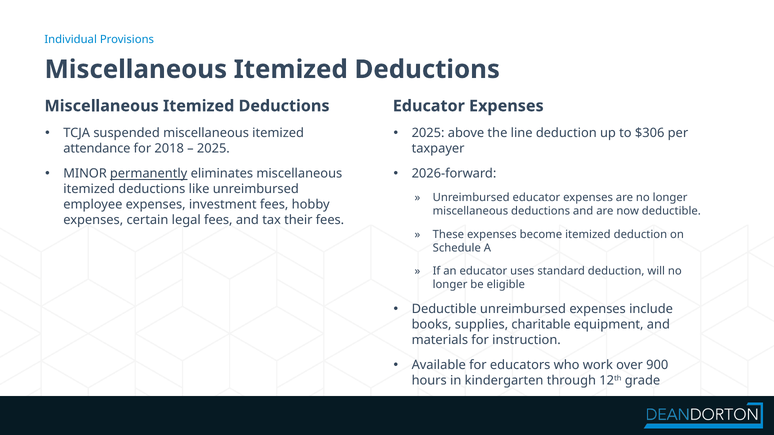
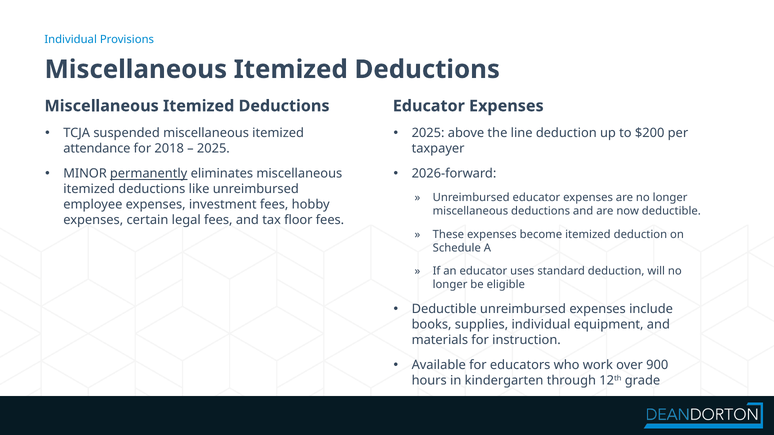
$306: $306 -> $200 (650, 133)
their: their -> floor (298, 220)
supplies charitable: charitable -> individual (541, 325)
